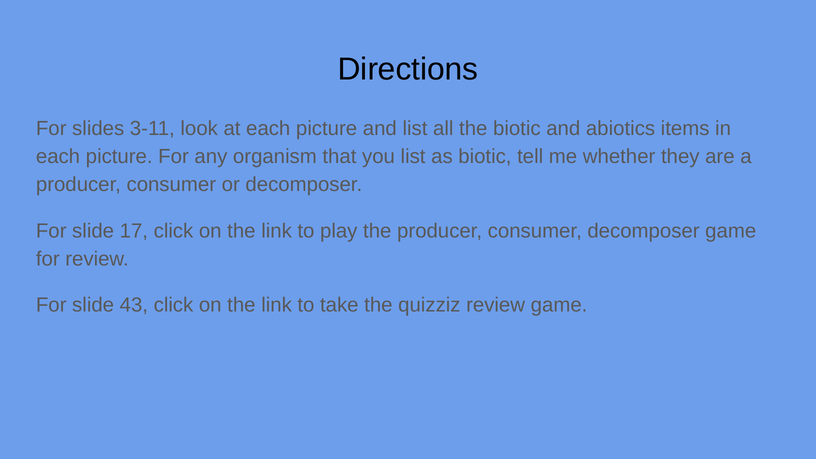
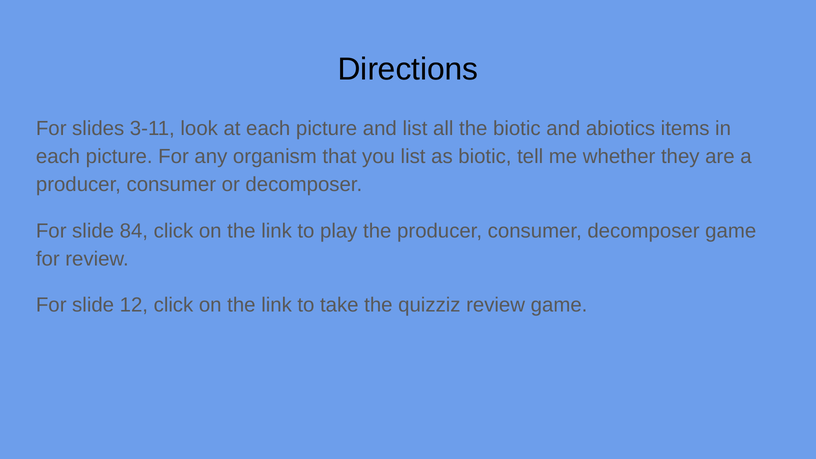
17: 17 -> 84 (134, 231)
43: 43 -> 12 (134, 305)
